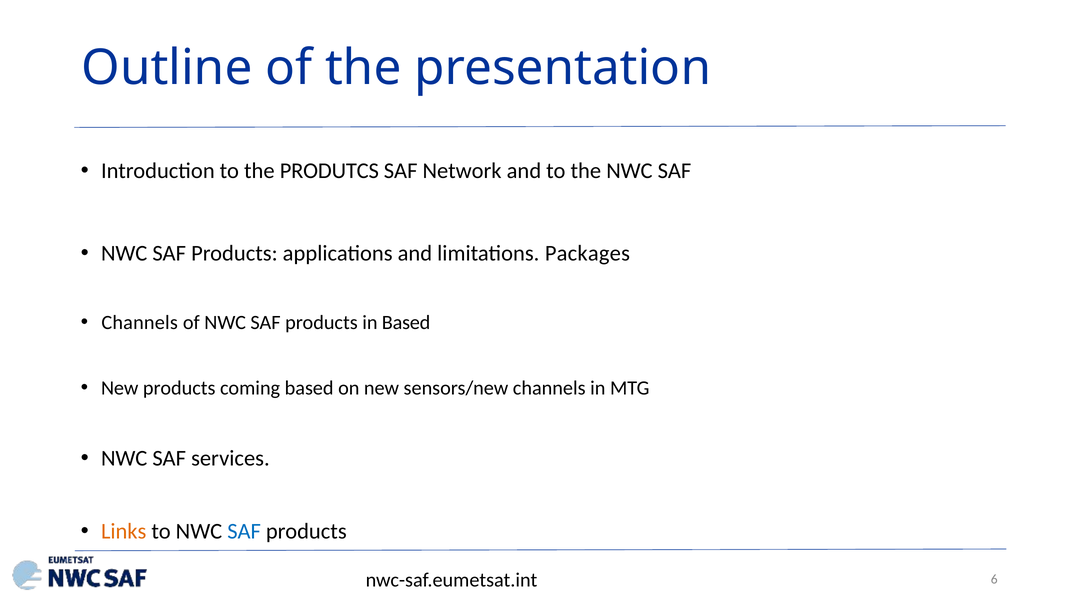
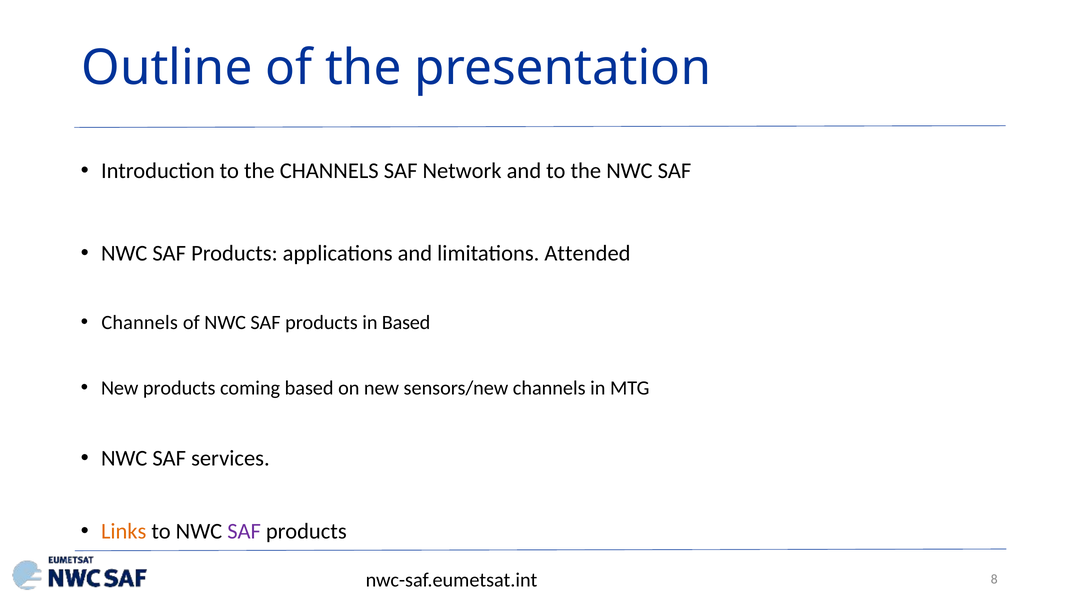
the PRODUTCS: PRODUTCS -> CHANNELS (329, 171)
Packages: Packages -> Attended (588, 253)
SAF colour: blue -> purple (244, 532)
6: 6 -> 8 (994, 580)
